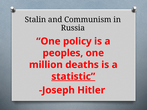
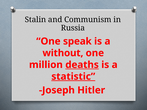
policy: policy -> speak (77, 41)
peoples: peoples -> without (63, 53)
deaths underline: none -> present (82, 65)
